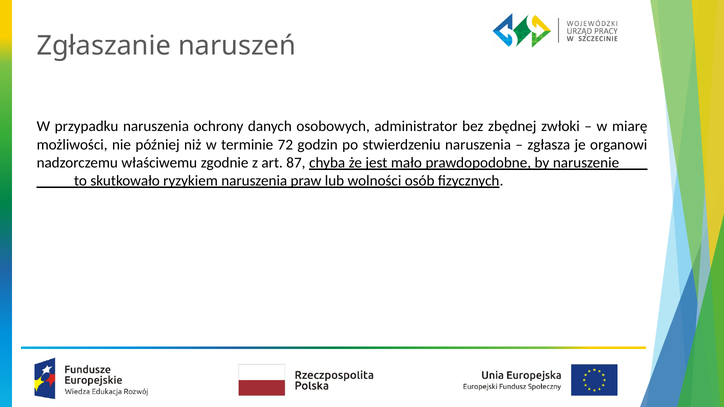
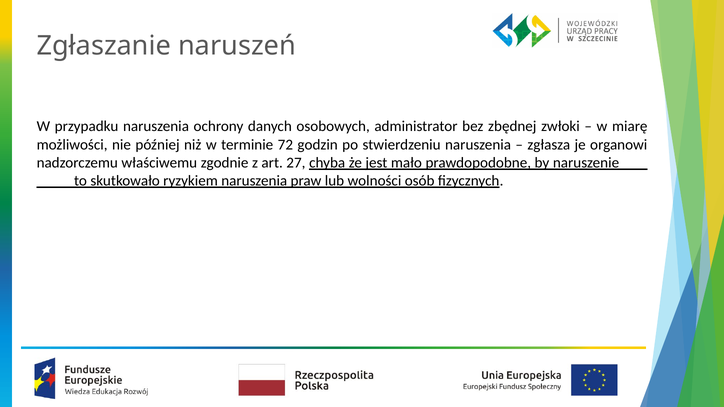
87: 87 -> 27 (296, 163)
